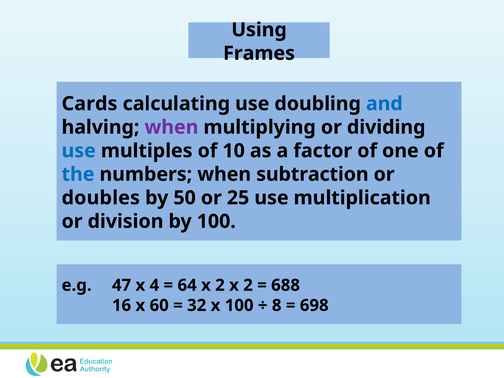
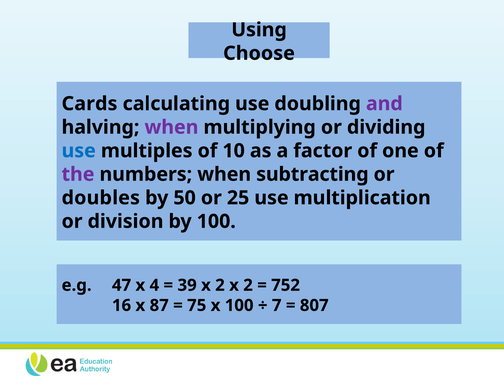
Frames: Frames -> Choose (259, 53)
and colour: blue -> purple (384, 104)
the colour: blue -> purple (78, 174)
subtraction: subtraction -> subtracting (312, 174)
64: 64 -> 39 (187, 285)
688: 688 -> 752 (286, 285)
60: 60 -> 87 (159, 305)
32: 32 -> 75 (197, 305)
8: 8 -> 7 (277, 305)
698: 698 -> 807 (314, 305)
